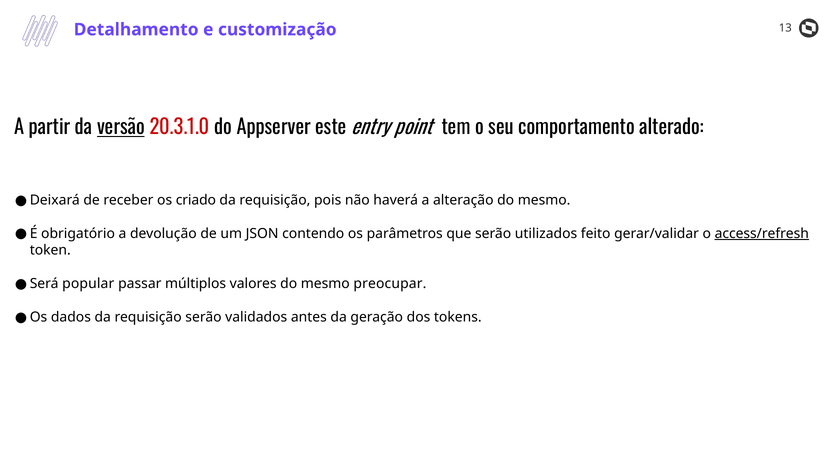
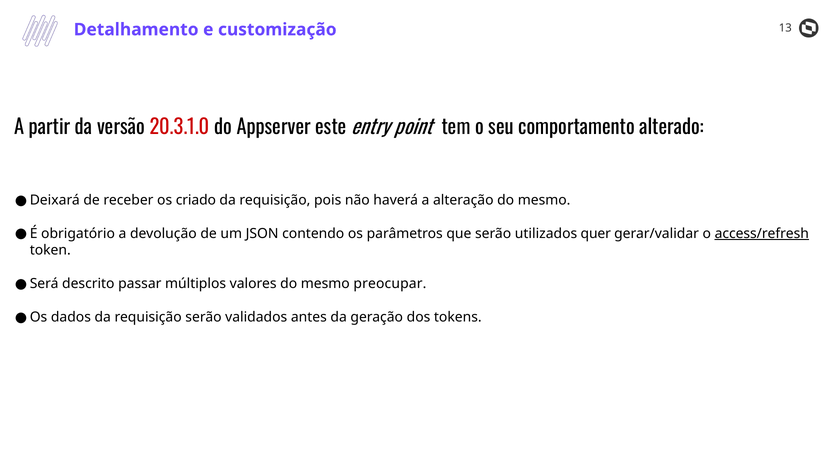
versão underline: present -> none (121, 128)
feito: feito -> quer (596, 233)
popular: popular -> descrito (88, 283)
